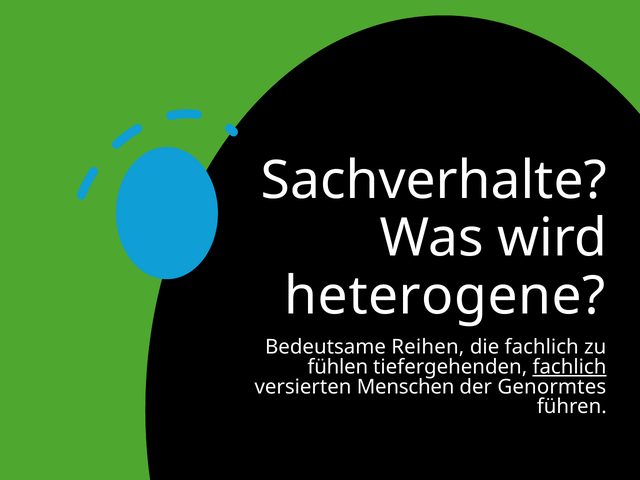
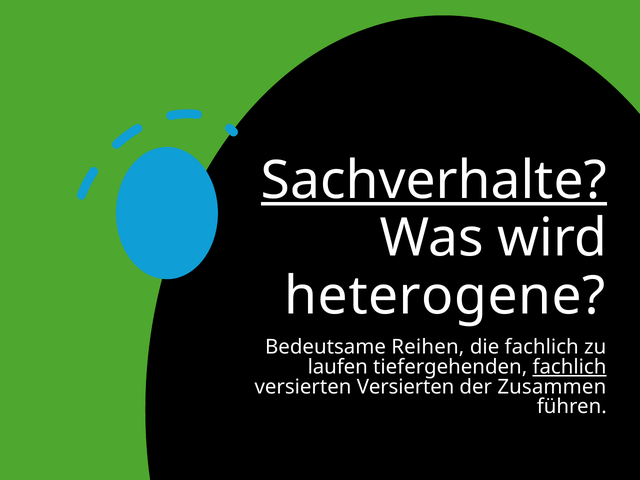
Sachverhalte underline: none -> present (434, 181)
fühlen: fühlen -> laufen (338, 367)
versierten Menschen: Menschen -> Versierten (406, 387)
Genormtes: Genormtes -> Zusammen (552, 387)
